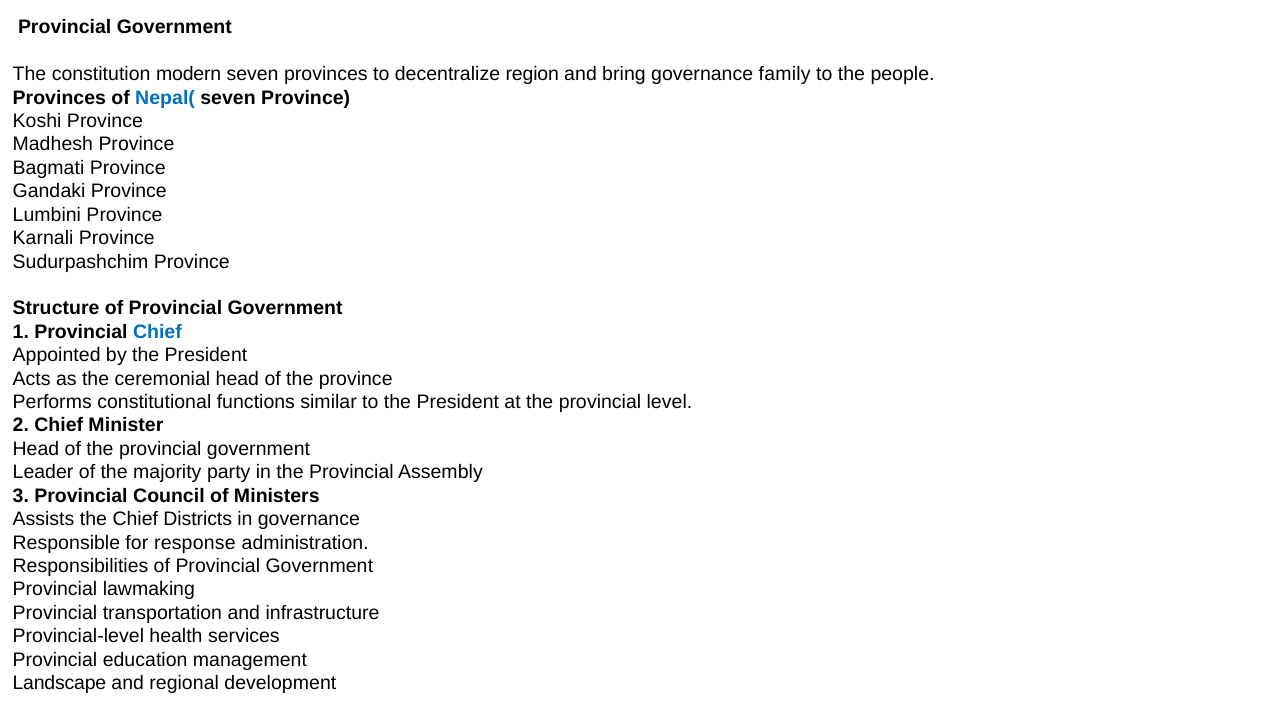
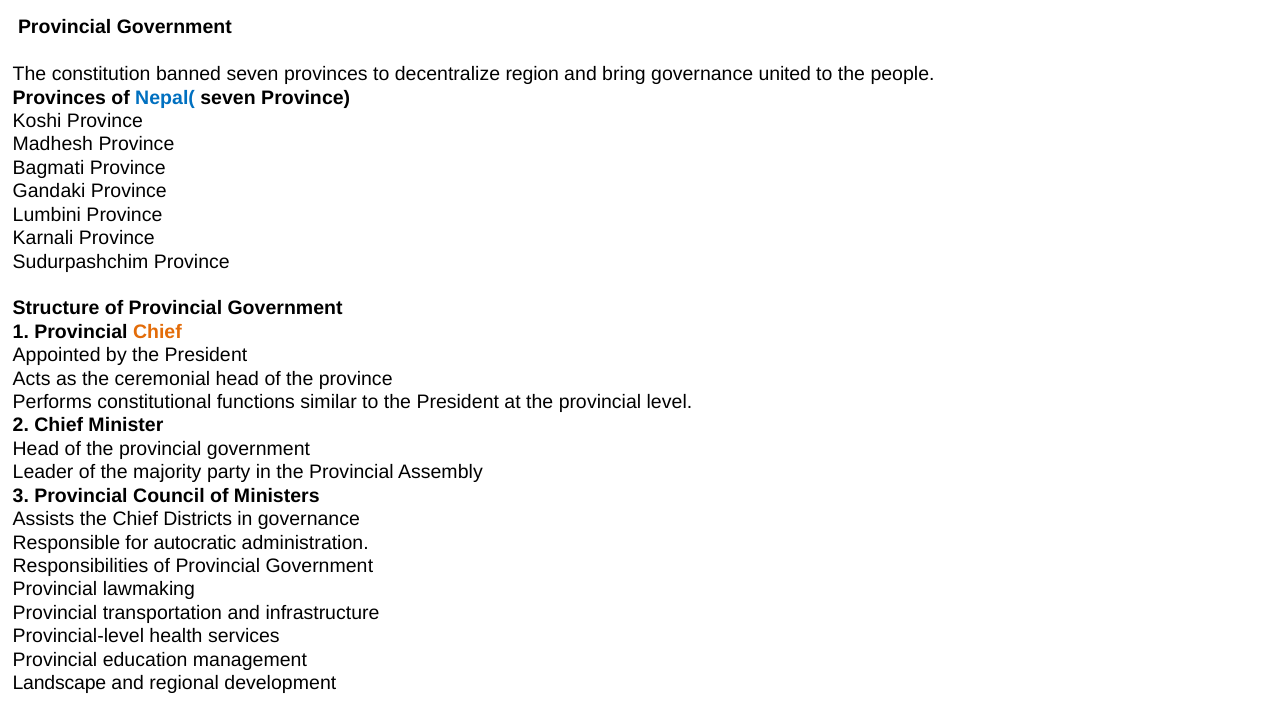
modern: modern -> banned (189, 74)
family: family -> united (785, 74)
Chief colour: blue -> orange (157, 332)
response: response -> autocratic (195, 542)
